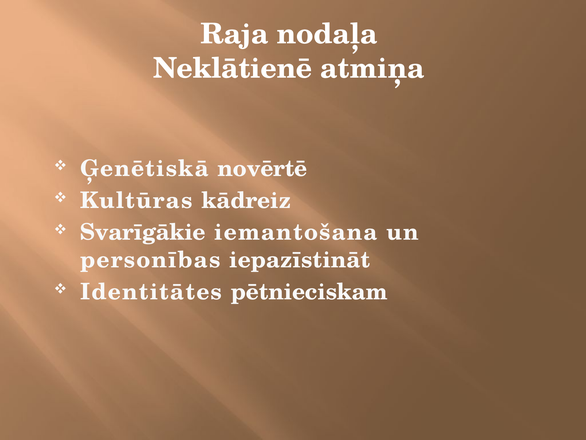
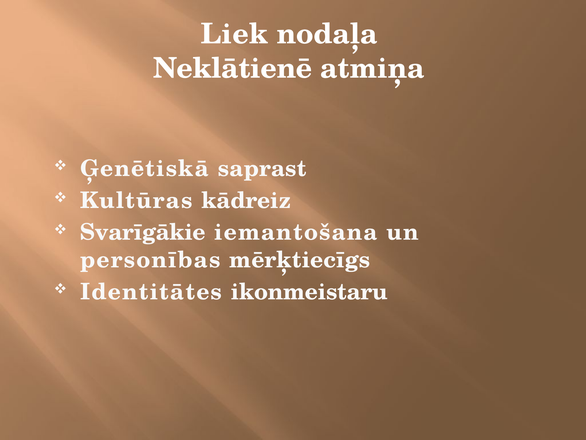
Raja: Raja -> Liek (234, 34)
novērtē: novērtē -> saprast (262, 168)
iepazīstināt: iepazīstināt -> mērķtiecīgs (300, 260)
pētnieciskam: pētnieciskam -> ikonmeistaru (309, 291)
